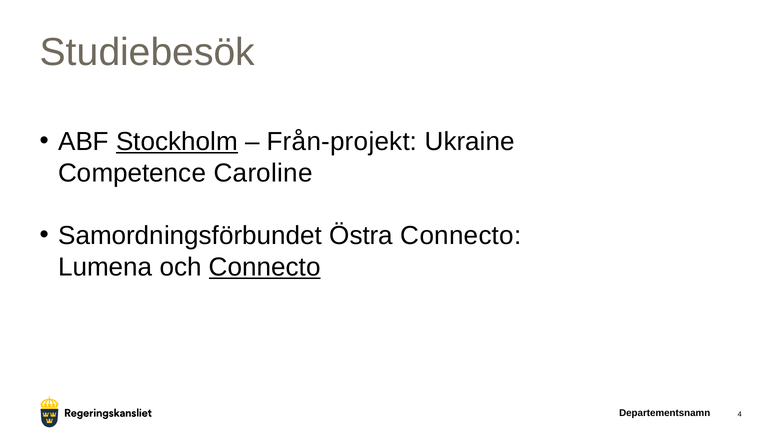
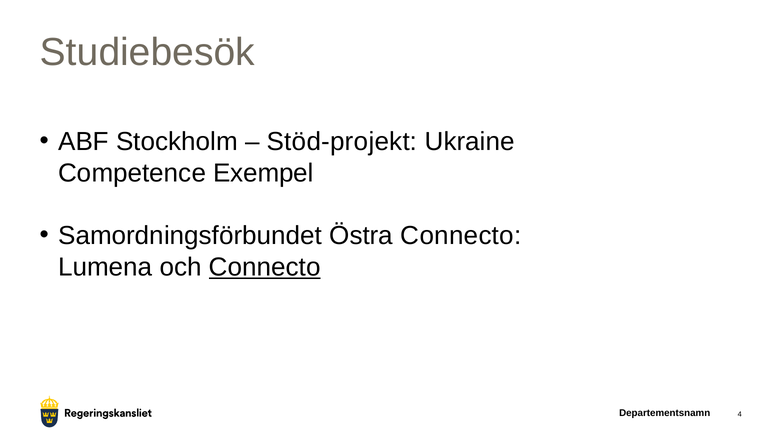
Stockholm underline: present -> none (177, 142)
Från-projekt: Från-projekt -> Stöd-projekt (342, 142)
Caroline: Caroline -> Exempel (263, 173)
